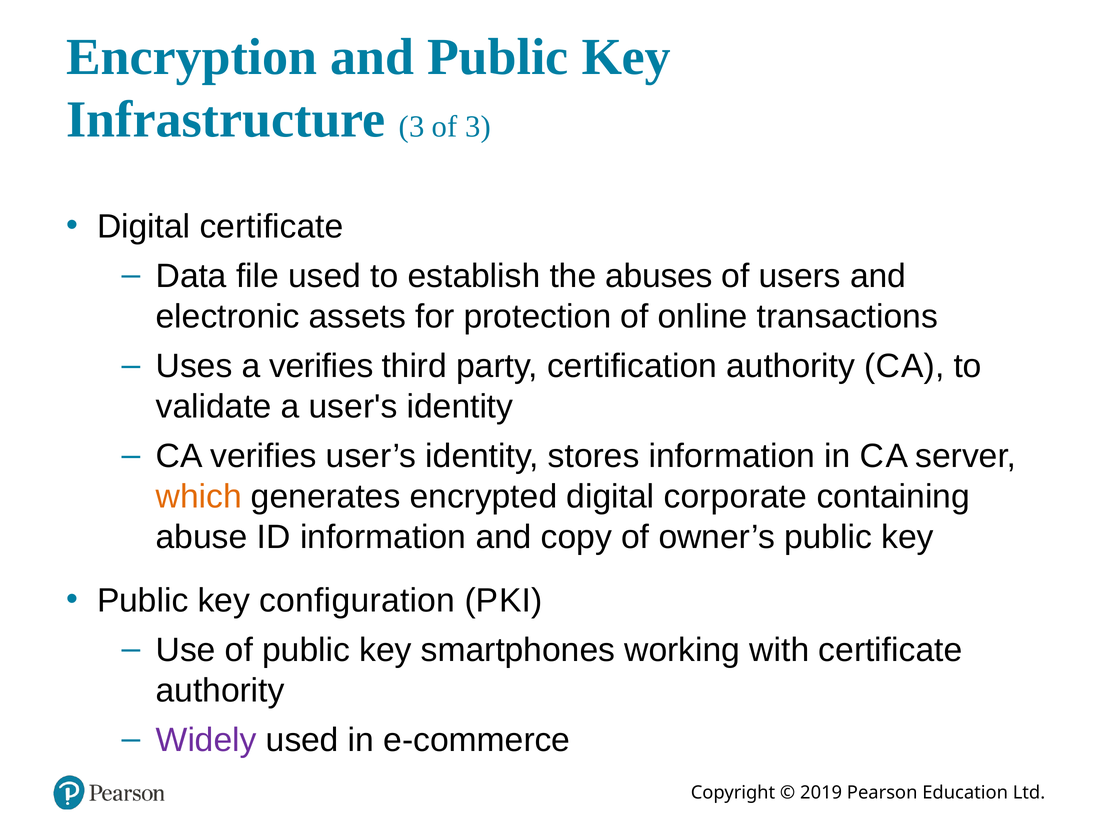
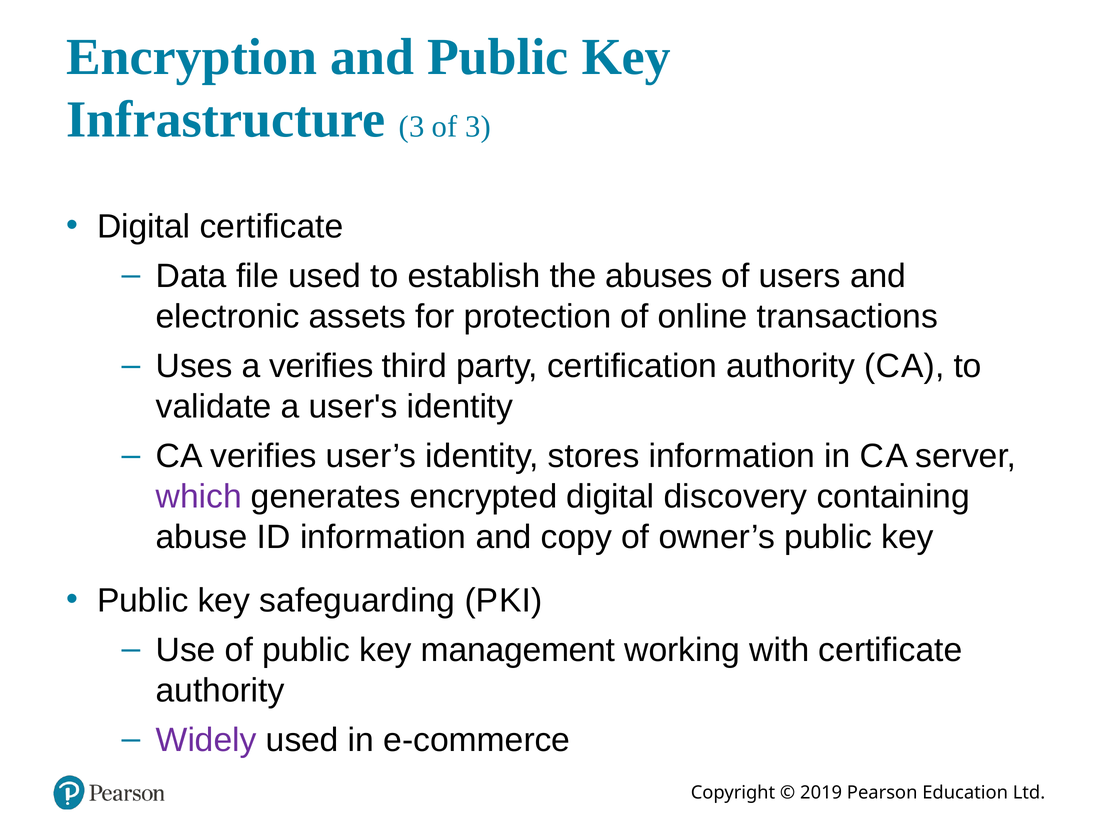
which colour: orange -> purple (199, 497)
corporate: corporate -> discovery (735, 497)
configuration: configuration -> safeguarding (357, 601)
smartphones: smartphones -> management (518, 650)
